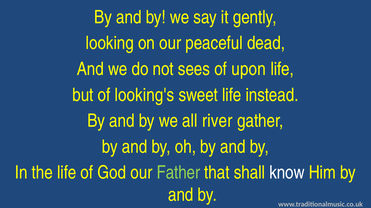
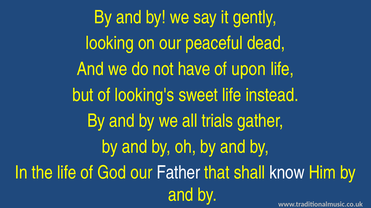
sees: sees -> have (194, 69)
river: river -> trials (217, 121)
Father colour: light green -> white (178, 173)
